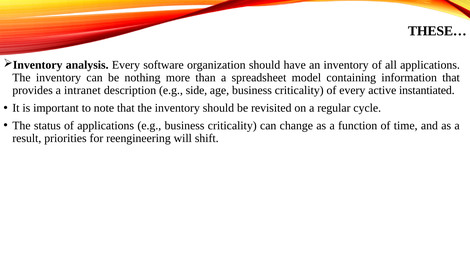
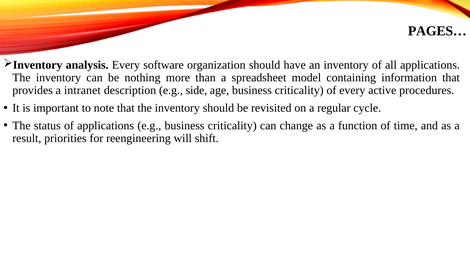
THESE…: THESE… -> PAGES… (437, 31)
instantiated: instantiated -> procedures (427, 91)
